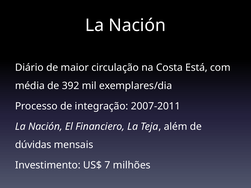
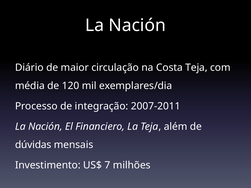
Costa Está: Está -> Teja (196, 68)
392: 392 -> 120 (71, 86)
